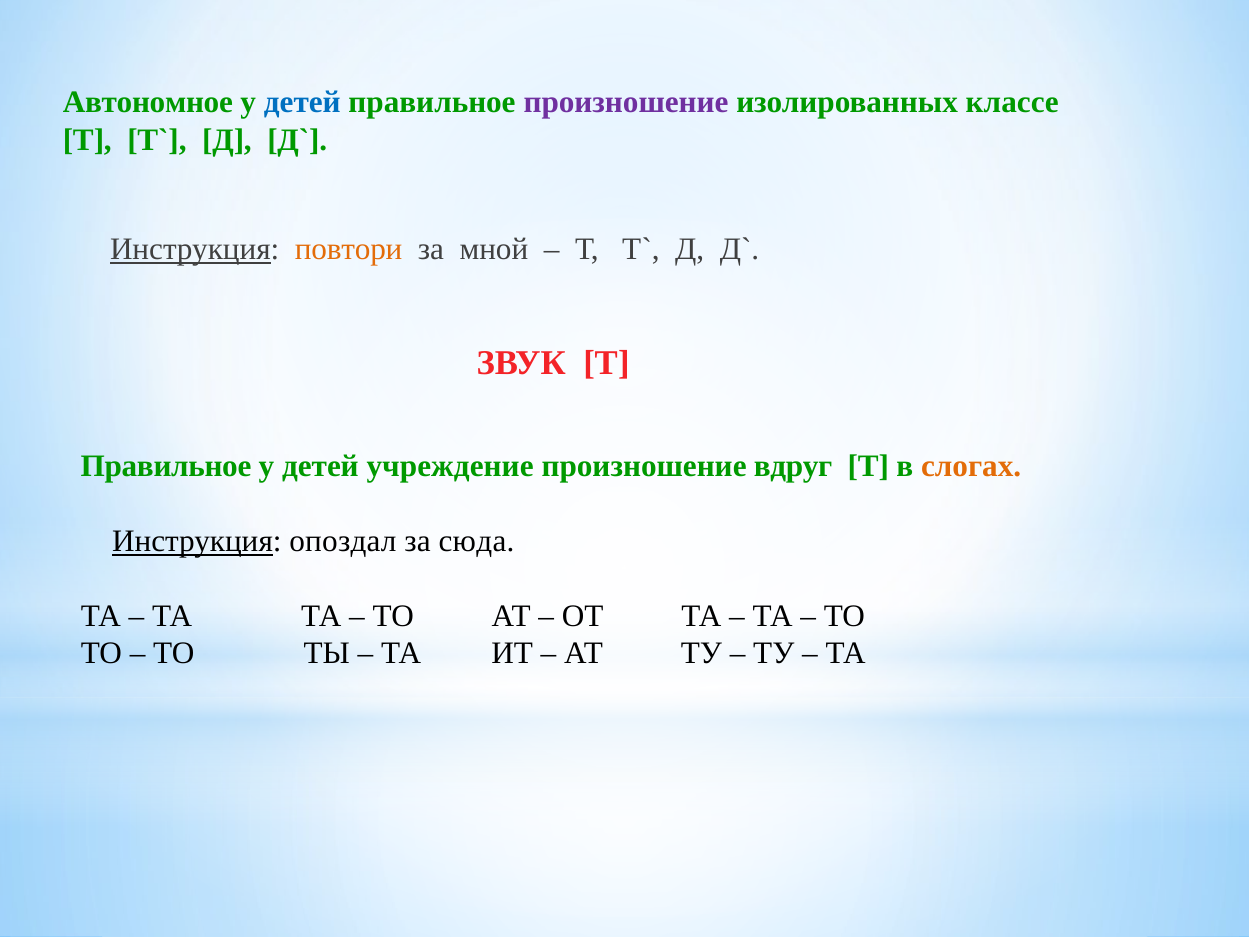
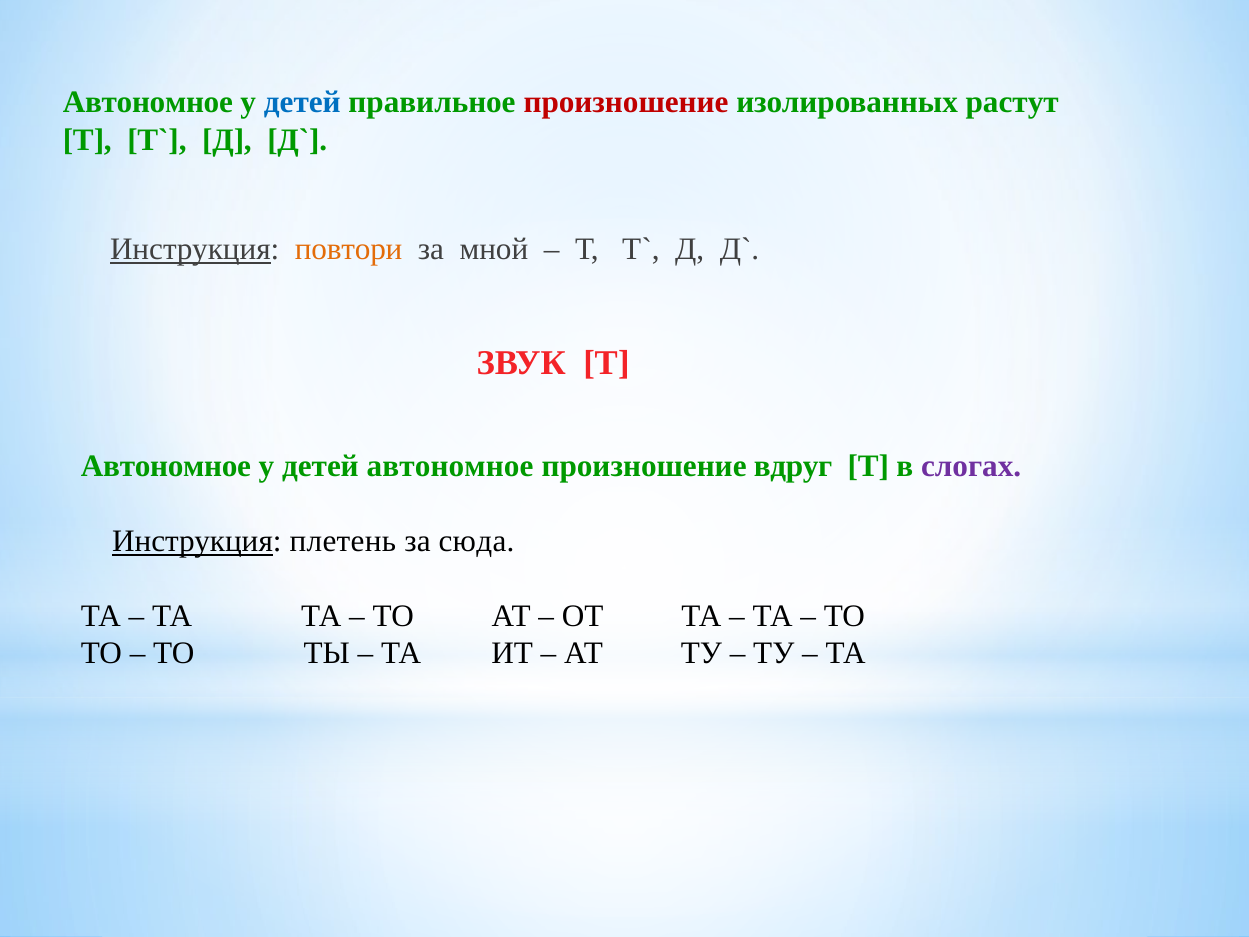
произношение colour: purple -> red (626, 102)
классе: классе -> растут (1012, 102)
Правильное: Правильное -> Автономное (166, 466)
детей учреждение: учреждение -> автономное (450, 466)
слогах colour: orange -> purple (971, 466)
опоздал: опоздал -> плетень (343, 541)
